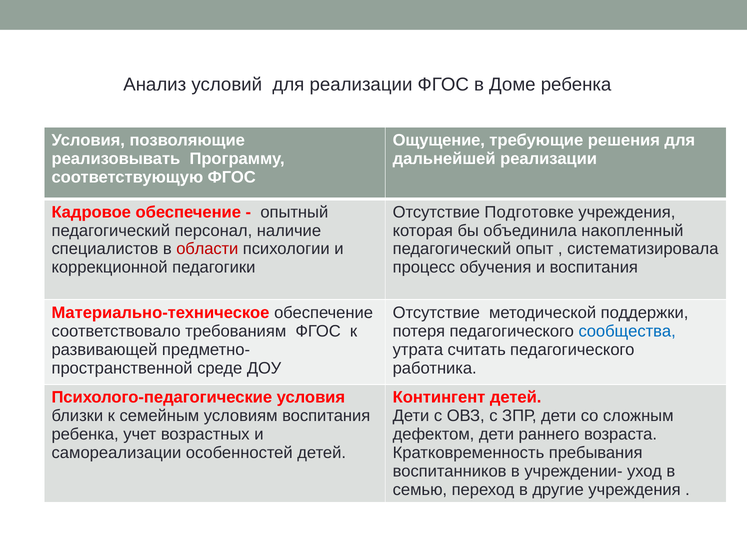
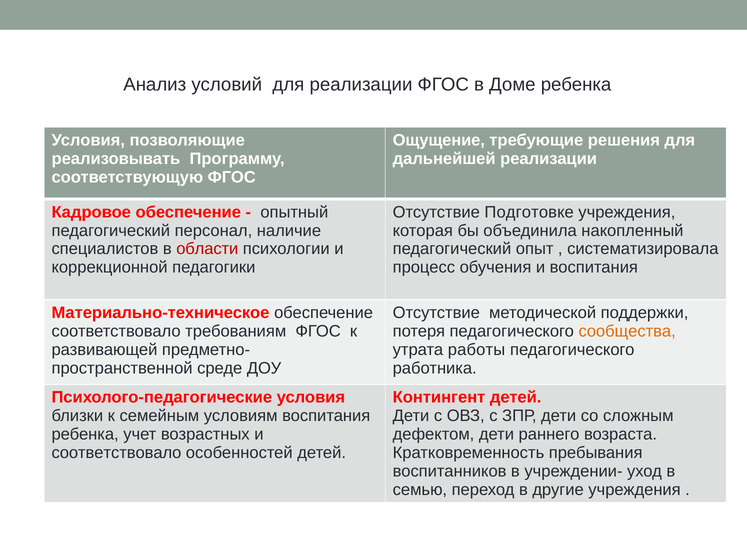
сообщества colour: blue -> orange (627, 331)
считать: считать -> работы (477, 350)
самореализации: самореализации -> соответствовало (116, 453)
